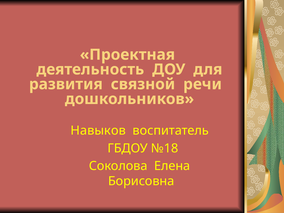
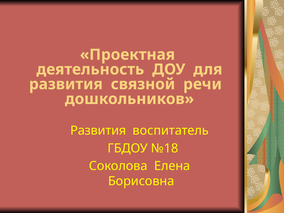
Навыков: Навыков -> Развития (98, 131)
